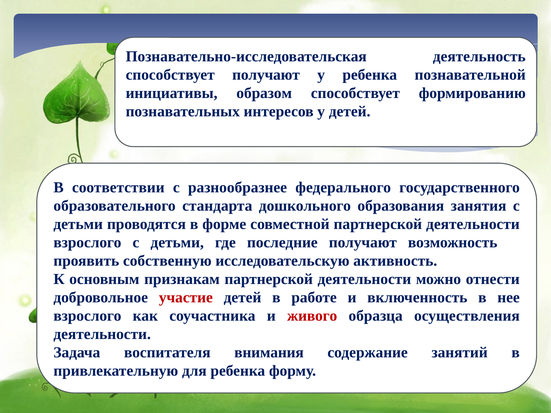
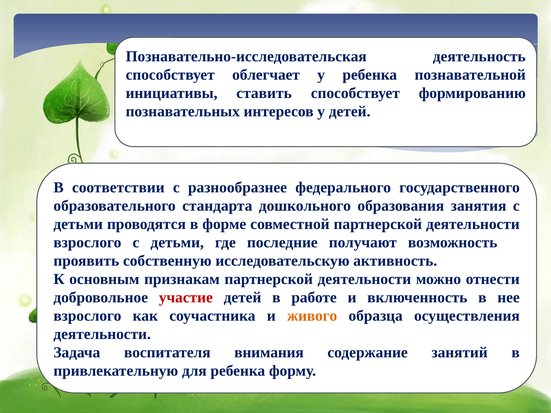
способствует получают: получают -> облегчает (266, 75)
образом: образом -> ставить (264, 93)
живого colour: red -> orange (312, 316)
